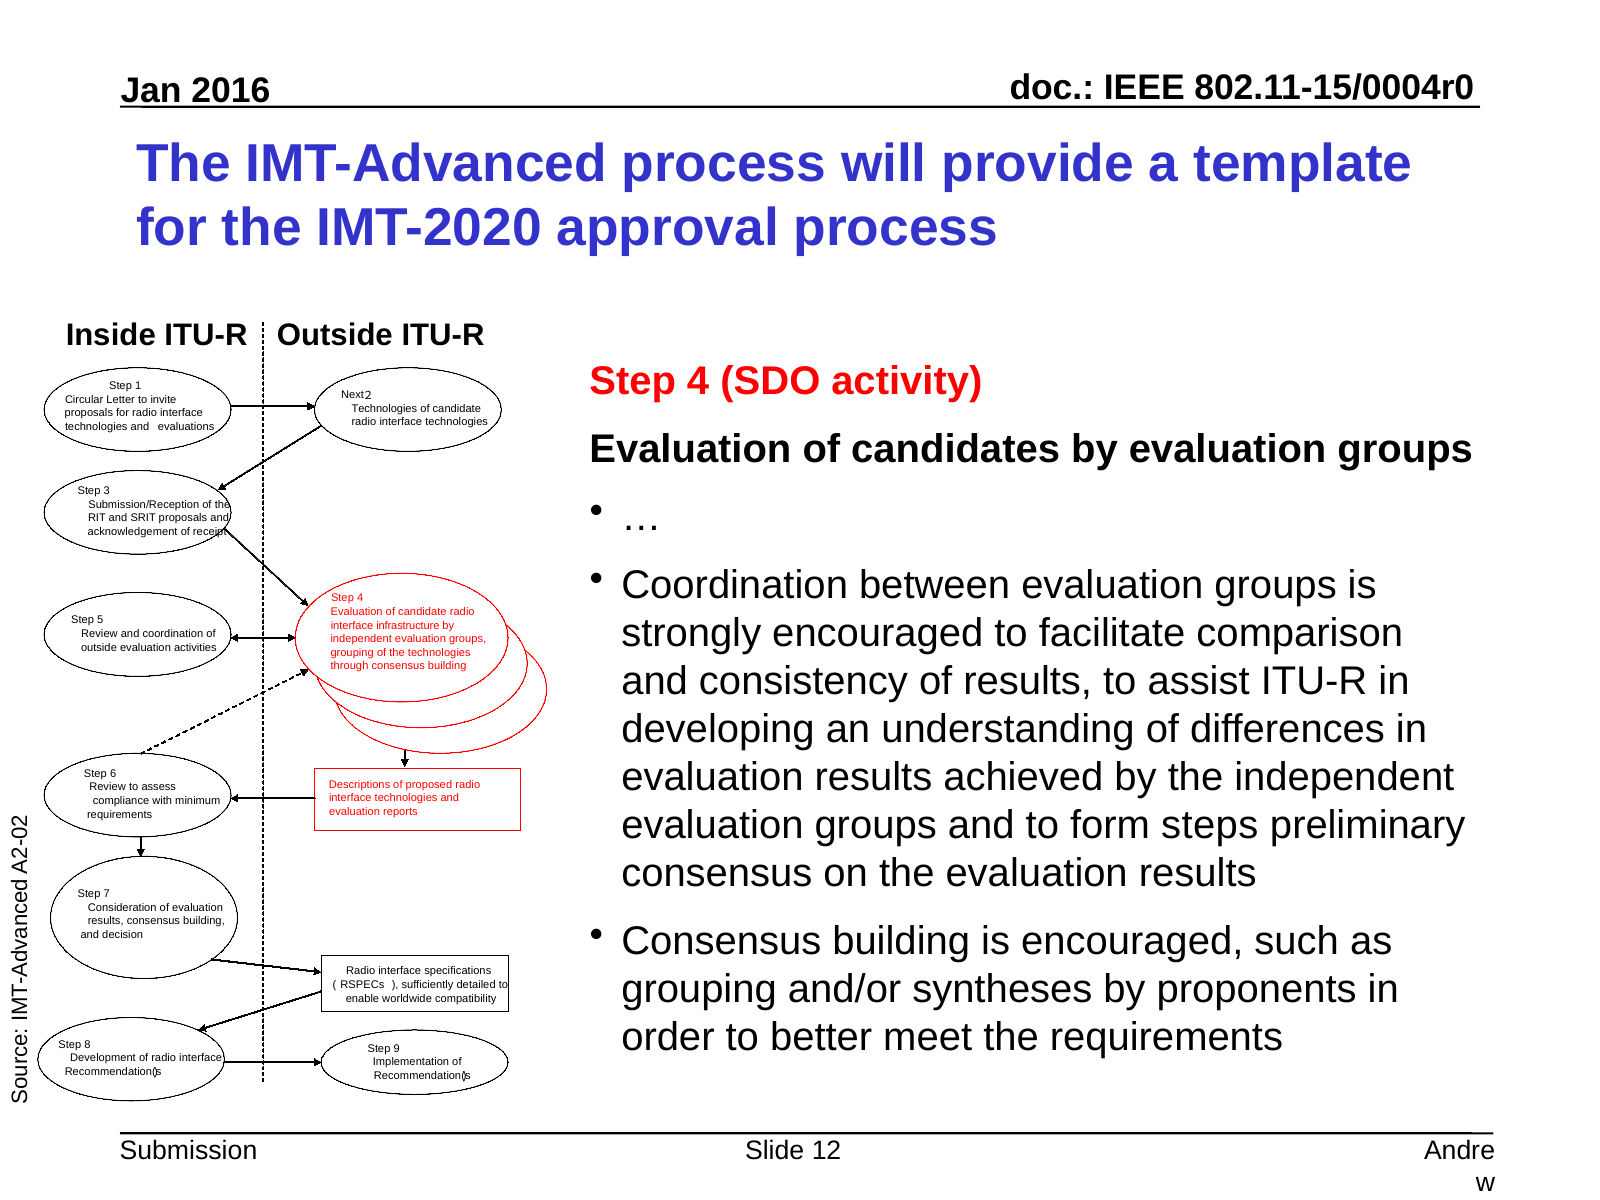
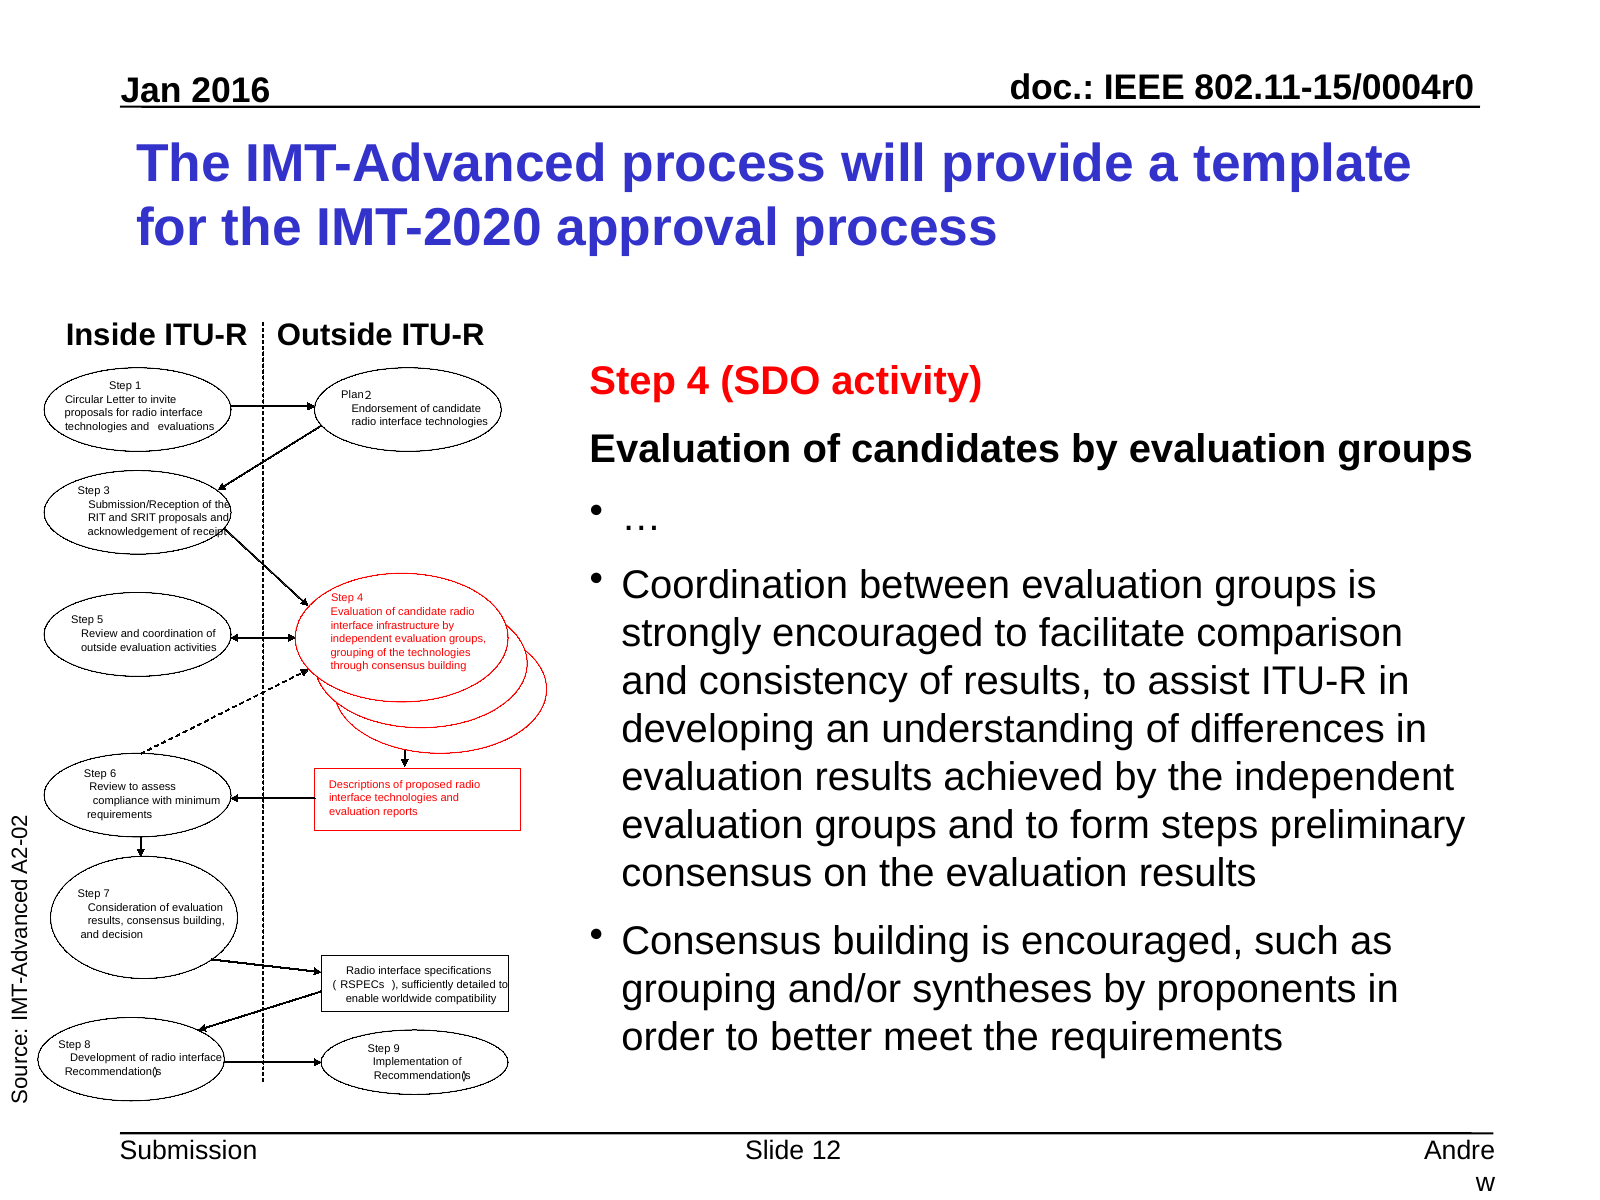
Next: Next -> Plan (352, 395)
Technologies: Technologies -> Endorsement (384, 409)
